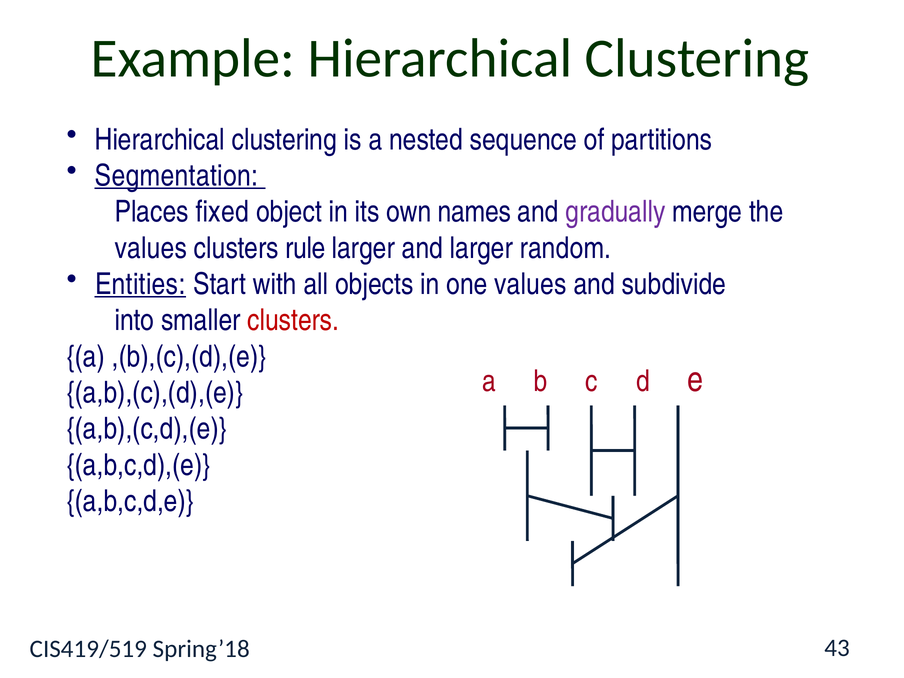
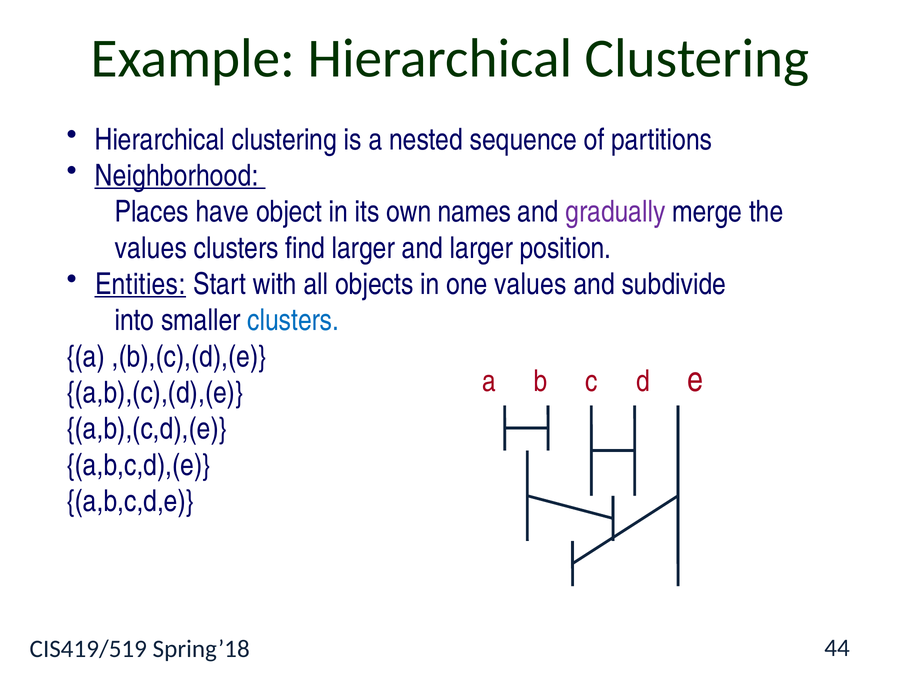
Segmentation: Segmentation -> Neighborhood (177, 176)
fixed: fixed -> have (222, 212)
rule: rule -> find (305, 248)
random: random -> position (566, 248)
clusters colour: red -> blue (293, 321)
43: 43 -> 44 (837, 648)
